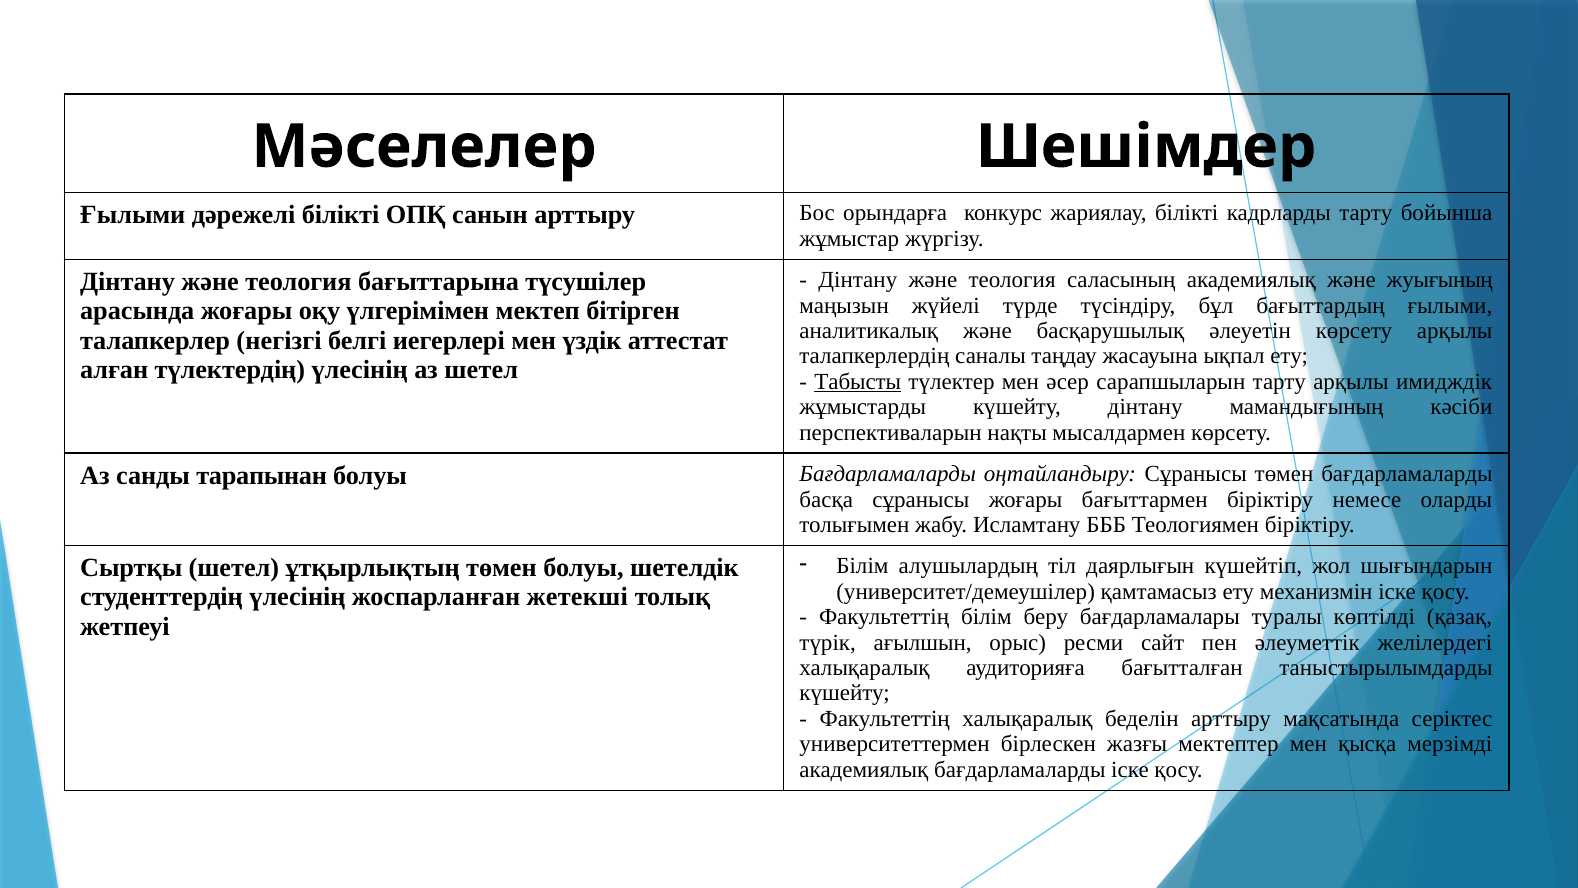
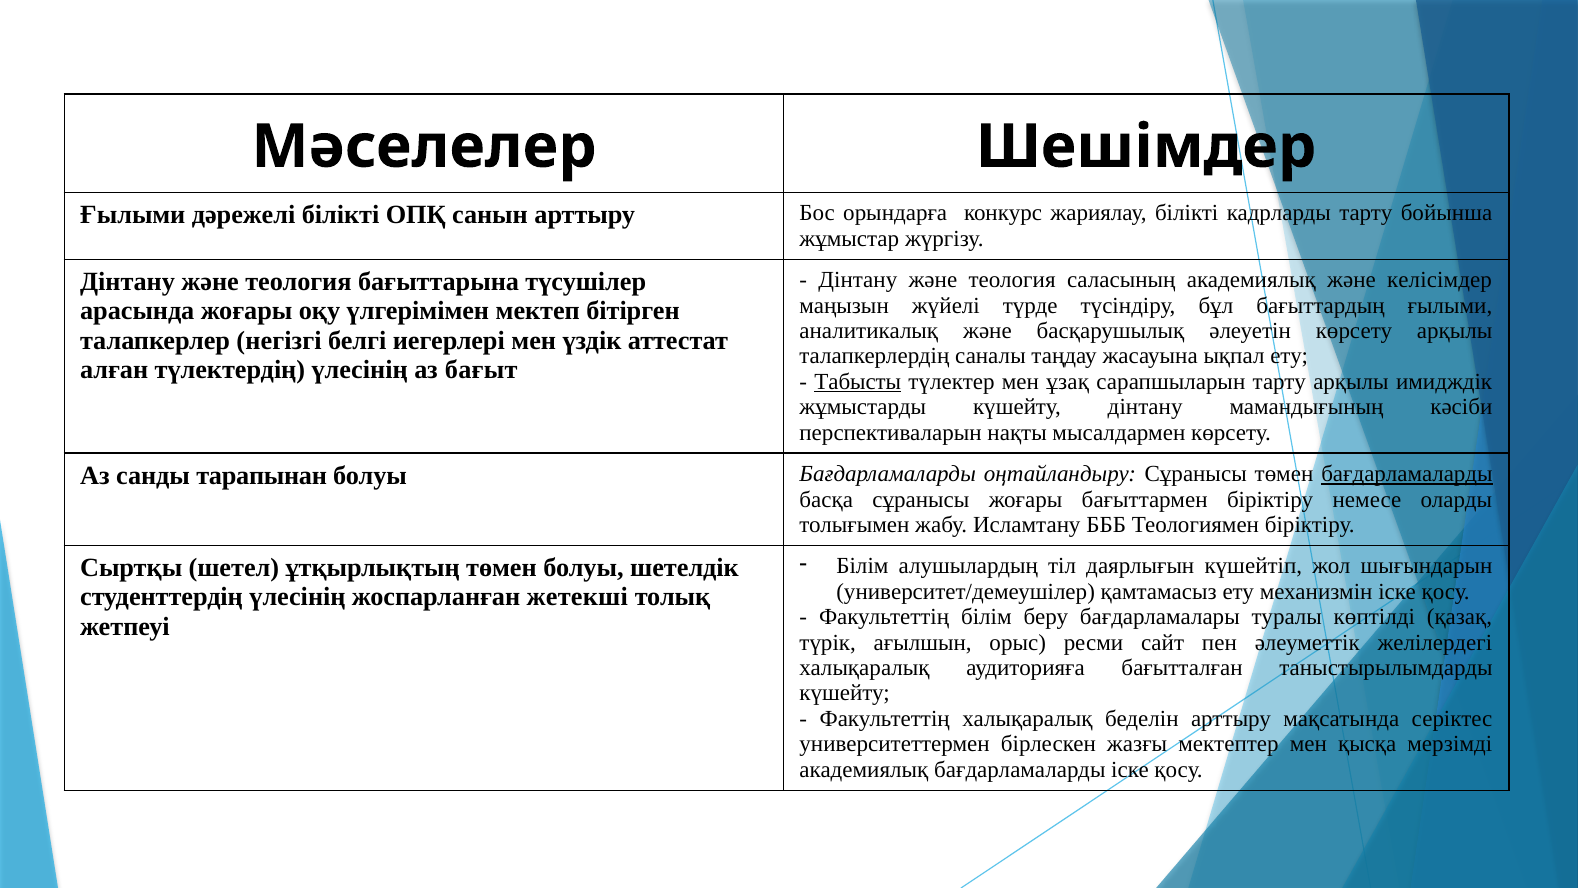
жуығының: жуығының -> келісімдер (1440, 280)
аз шетел: шетел -> бағыт (481, 369)
әсер: әсер -> ұзақ (1068, 382)
бағдарламаларды underline: none -> present (1407, 474)
